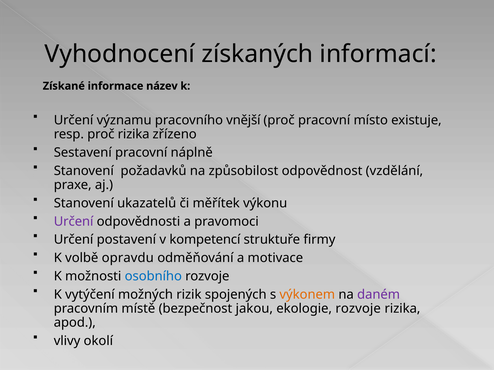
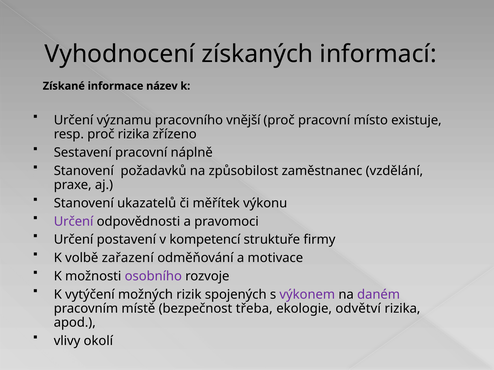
odpovědnost: odpovědnost -> zaměstnanec (322, 171)
opravdu: opravdu -> zařazení (128, 258)
osobního colour: blue -> purple (153, 277)
výkonem colour: orange -> purple (307, 295)
jakou: jakou -> třeba (254, 309)
ekologie rozvoje: rozvoje -> odvětví (358, 309)
